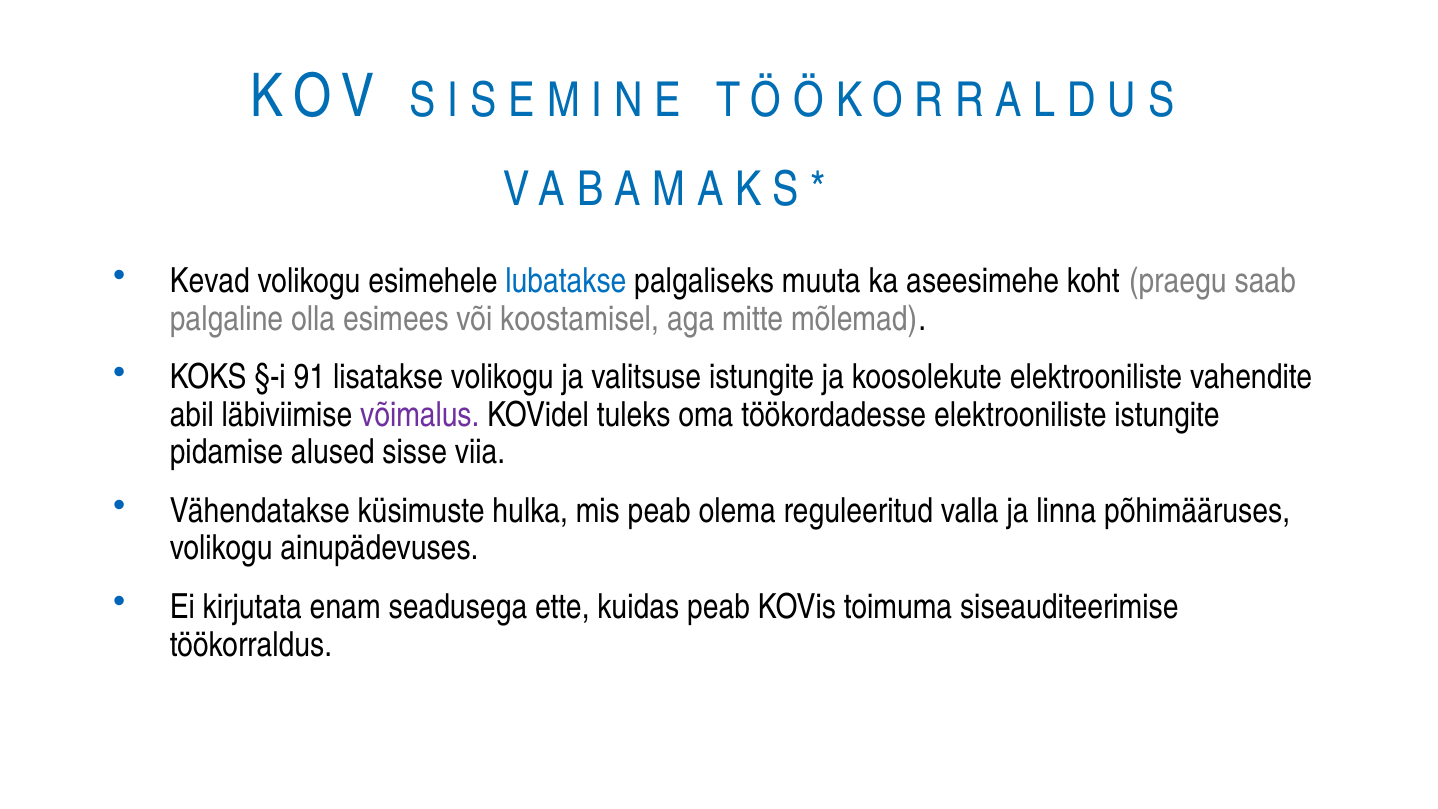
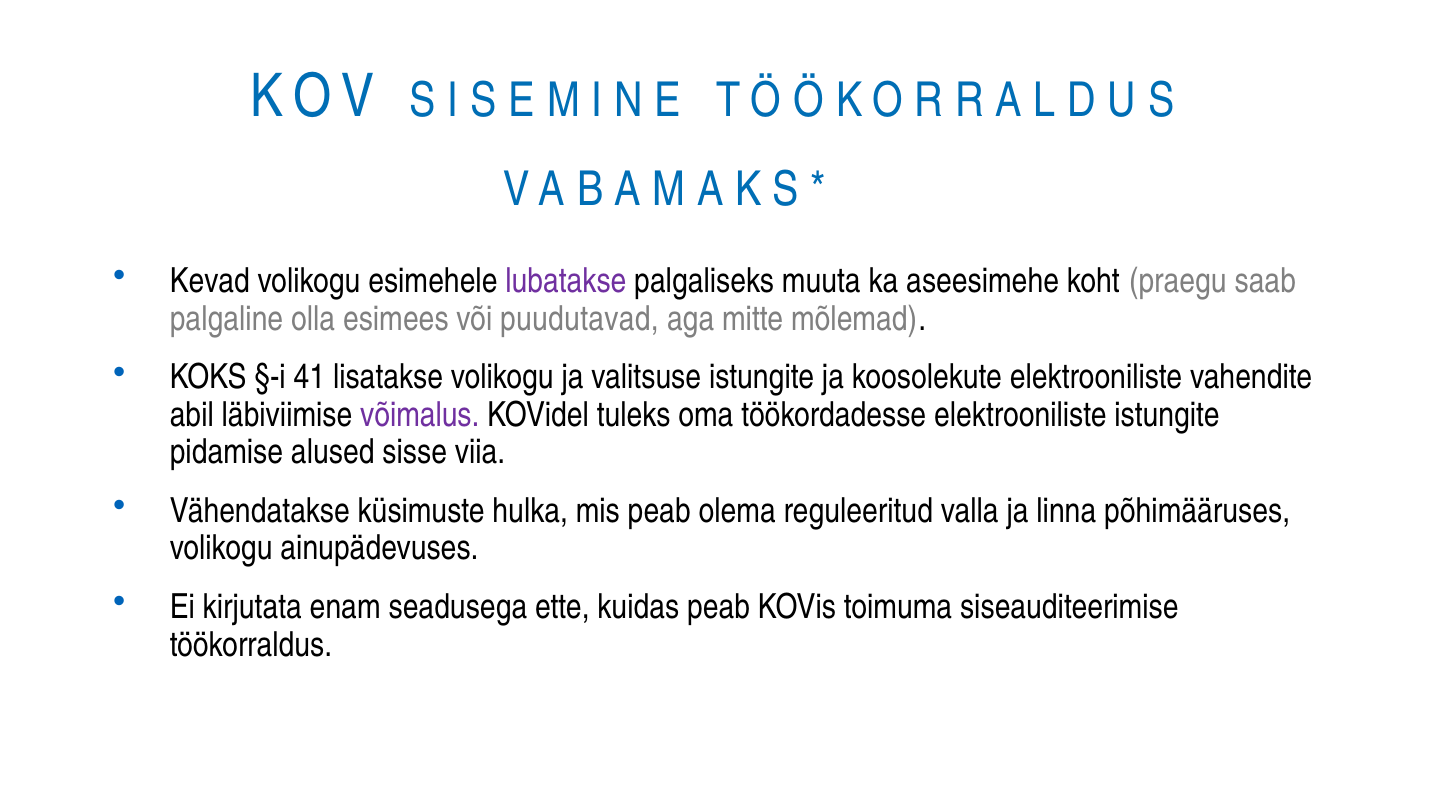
lubatakse colour: blue -> purple (566, 281)
koostamisel: koostamisel -> puudutavad (579, 318)
91: 91 -> 41 (309, 377)
